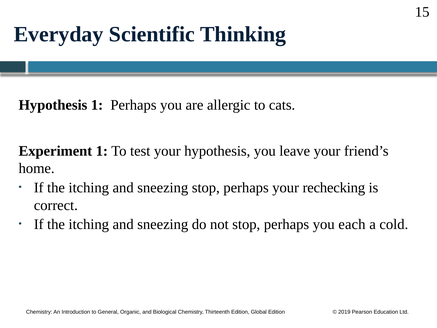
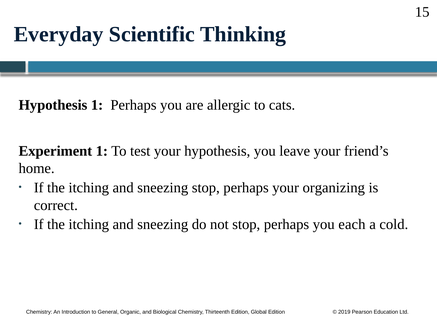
rechecking: rechecking -> organizing (334, 188)
